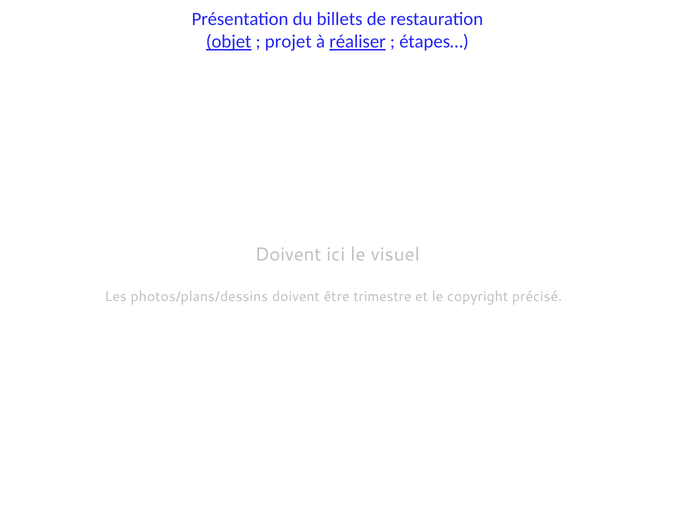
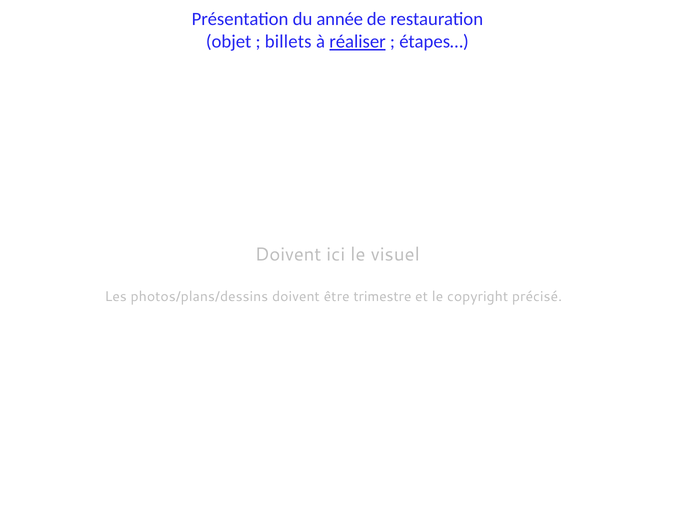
billets: billets -> année (340, 19)
objet underline: present -> none (229, 42)
projet: projet -> billets (288, 42)
